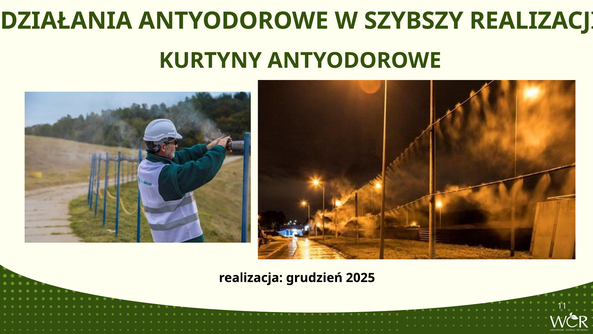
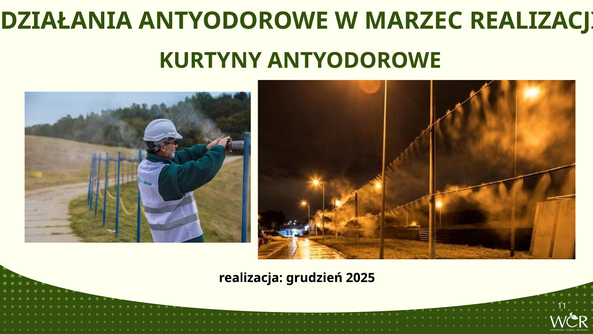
SZYBSZY: SZYBSZY -> MARZEC (414, 21)
